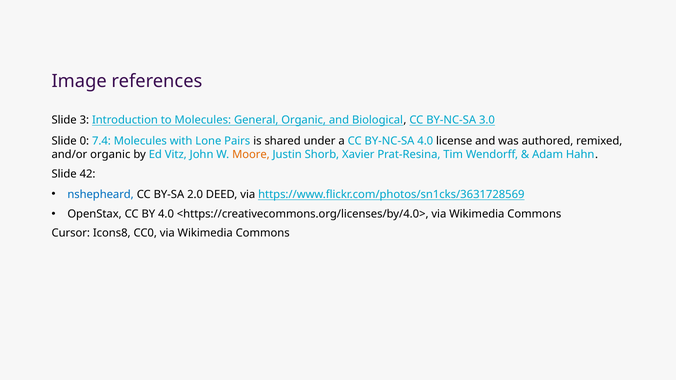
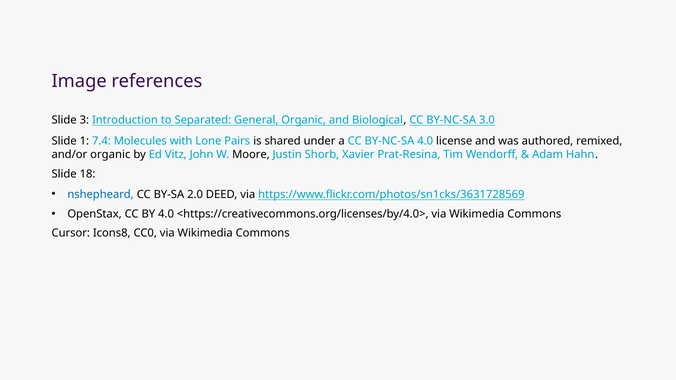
to Molecules: Molecules -> Separated (203, 120)
0: 0 -> 1 (84, 141)
Moore colour: orange -> black (251, 155)
42: 42 -> 18 (88, 174)
